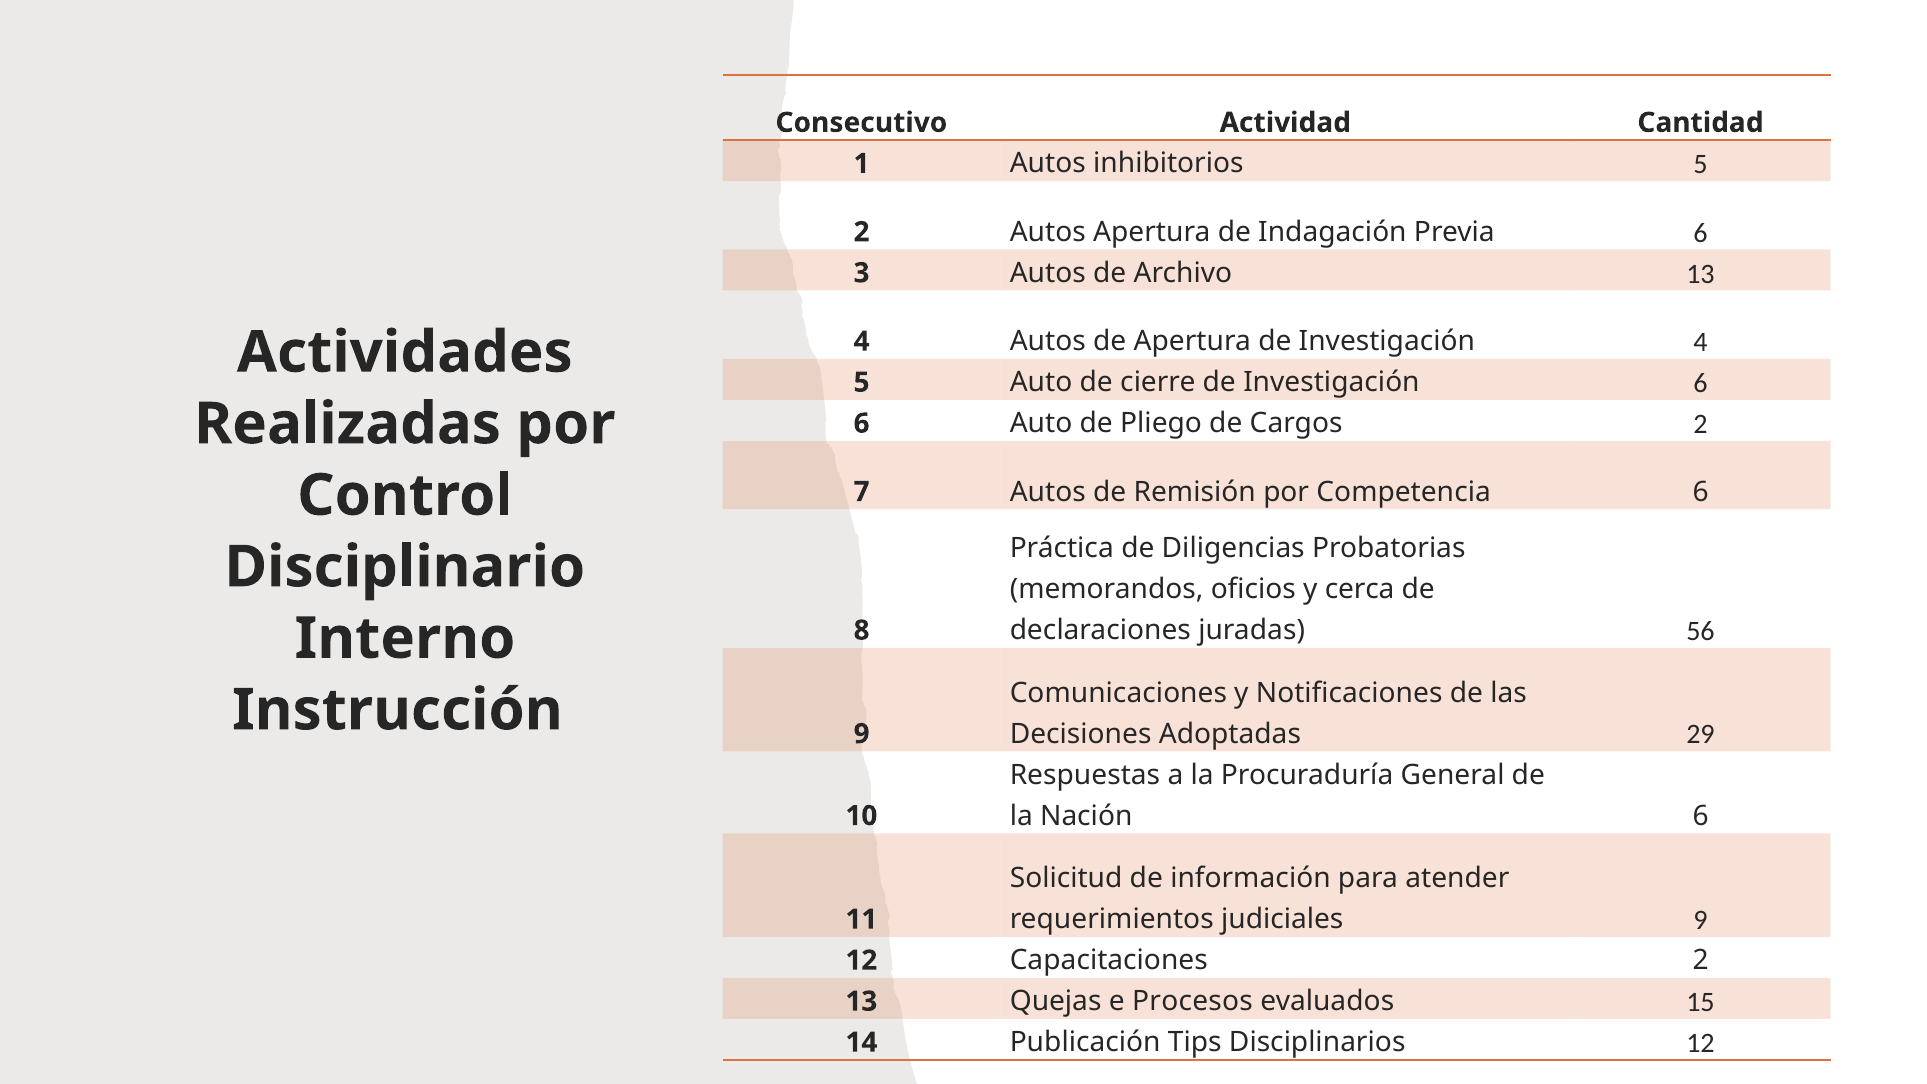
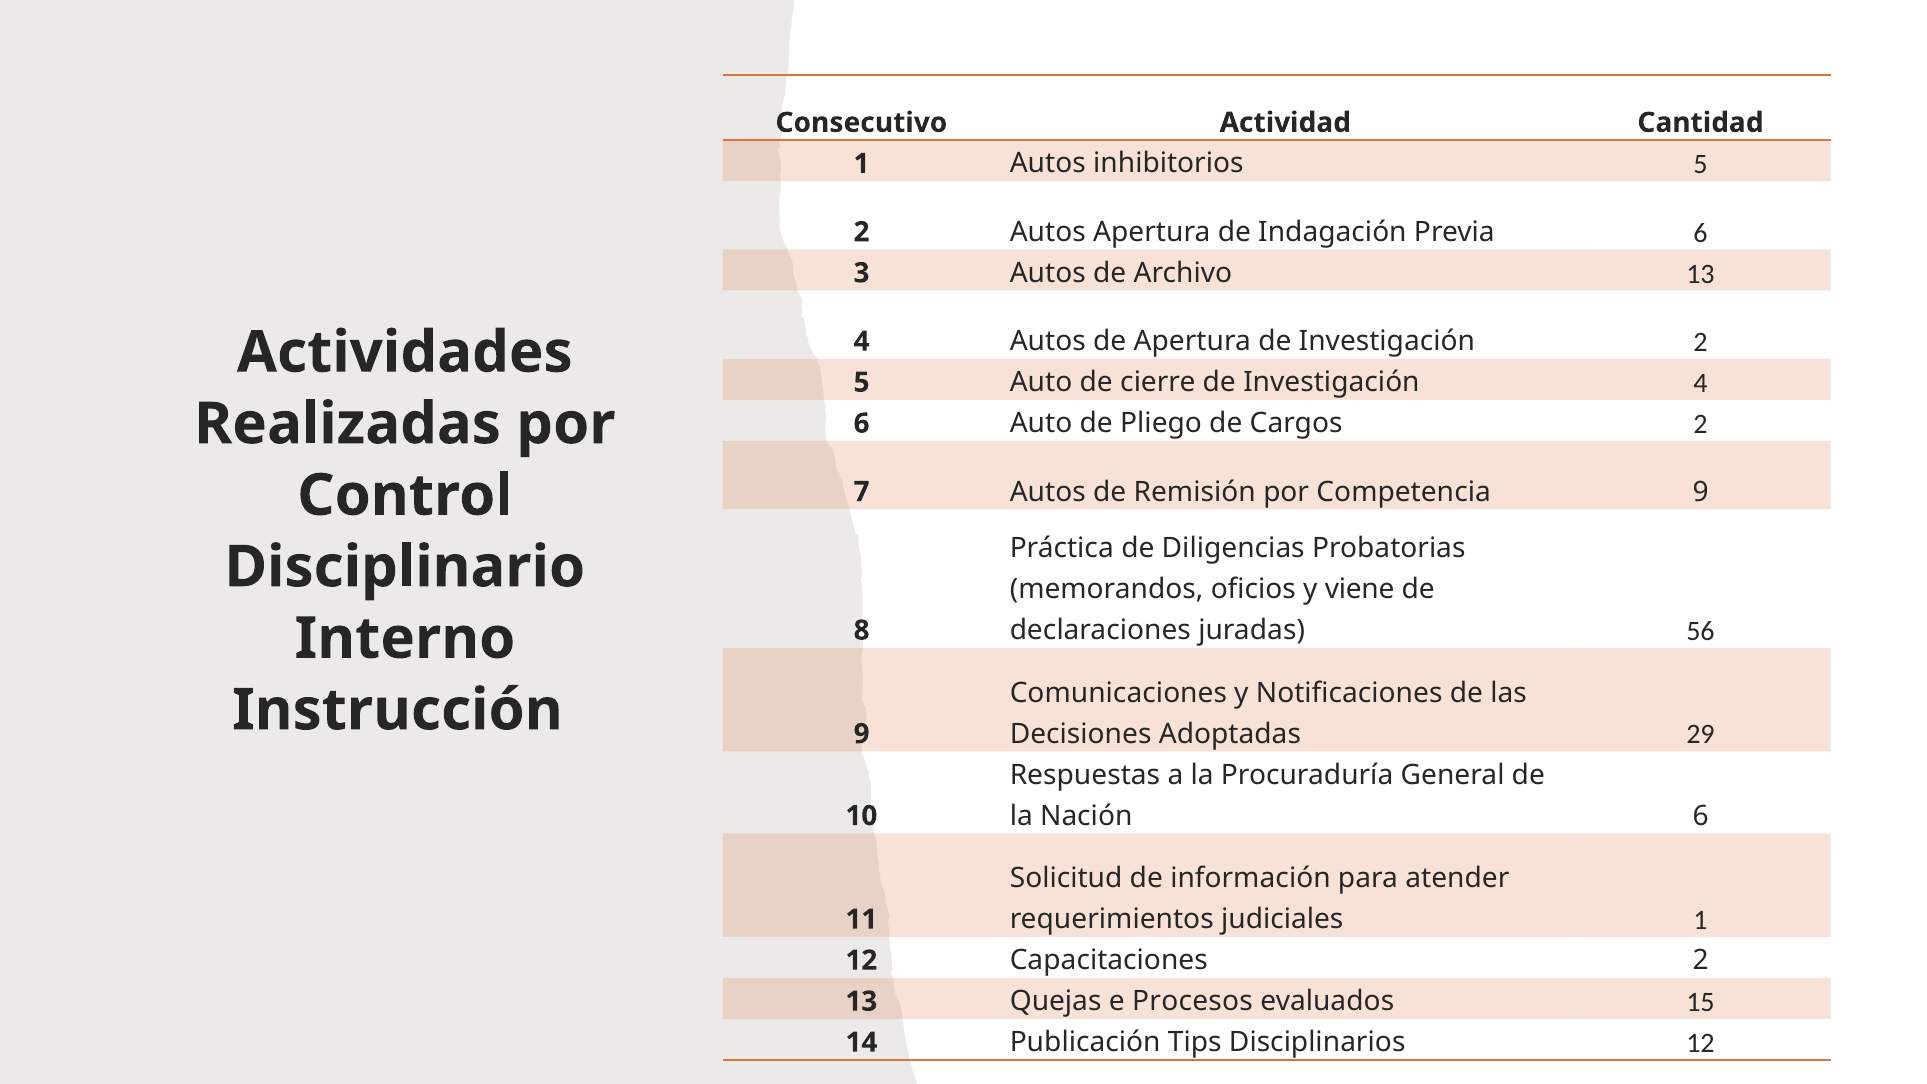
4: 4 -> 2 (1700, 342)
Investigación 6: 6 -> 4 (1700, 383)
Competencia 6: 6 -> 9 (1701, 492)
cerca: cerca -> viene (1360, 589)
judiciales 9: 9 -> 1 (1700, 920)
